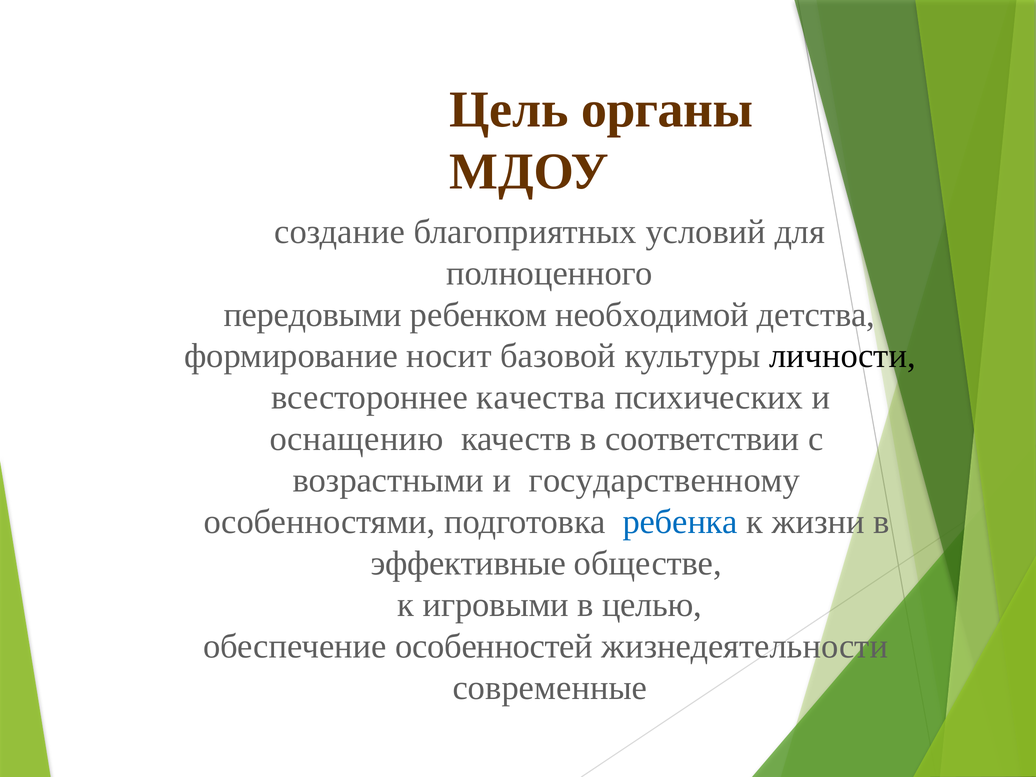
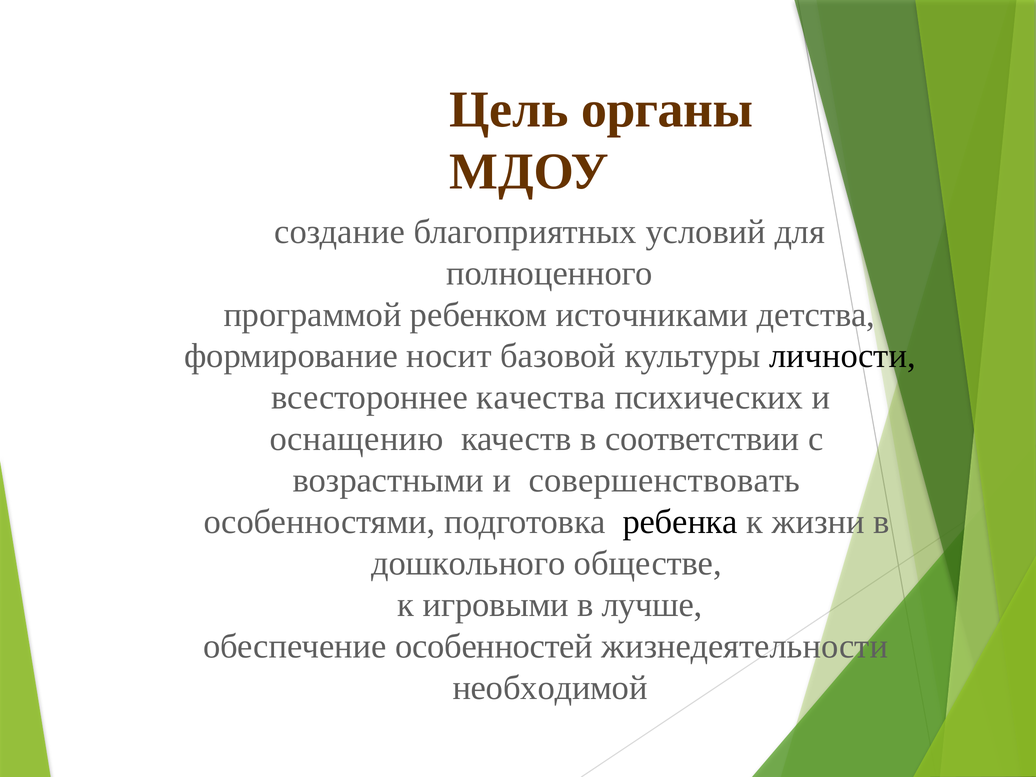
передовыми: передовыми -> программой (313, 315)
необходимой: необходимой -> источниками (652, 315)
государственному: государственному -> совершенствовать (664, 480)
ребенка colour: blue -> black (680, 522)
эффективные: эффективные -> дошкольного (468, 563)
целью: целью -> лучше (652, 605)
современные: современные -> необходимой (550, 688)
